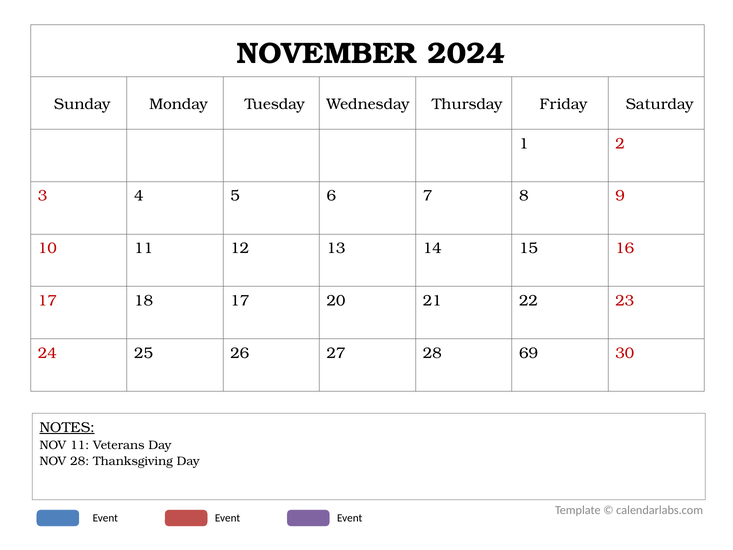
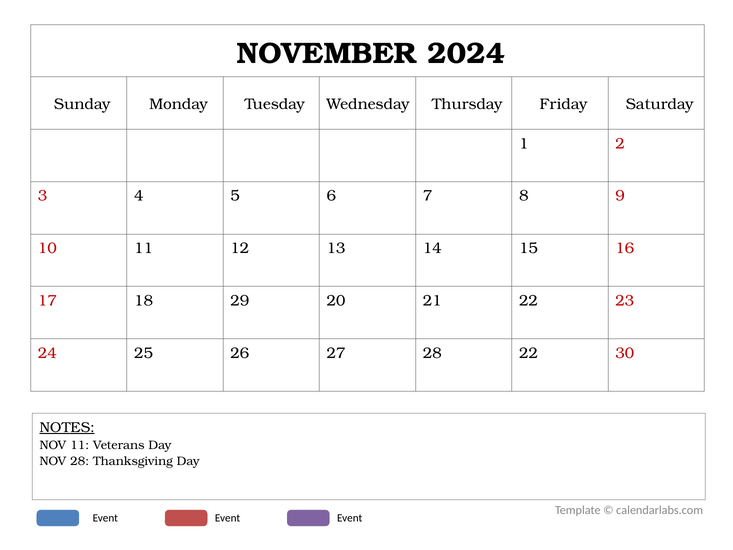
18 17: 17 -> 29 (240, 301)
28 69: 69 -> 22 (529, 353)
